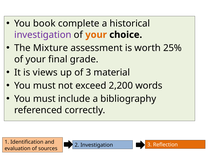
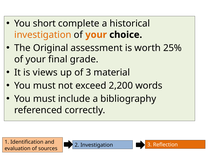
book: book -> short (44, 23)
investigation colour: purple -> orange (43, 35)
Mixture: Mixture -> Original (51, 48)
